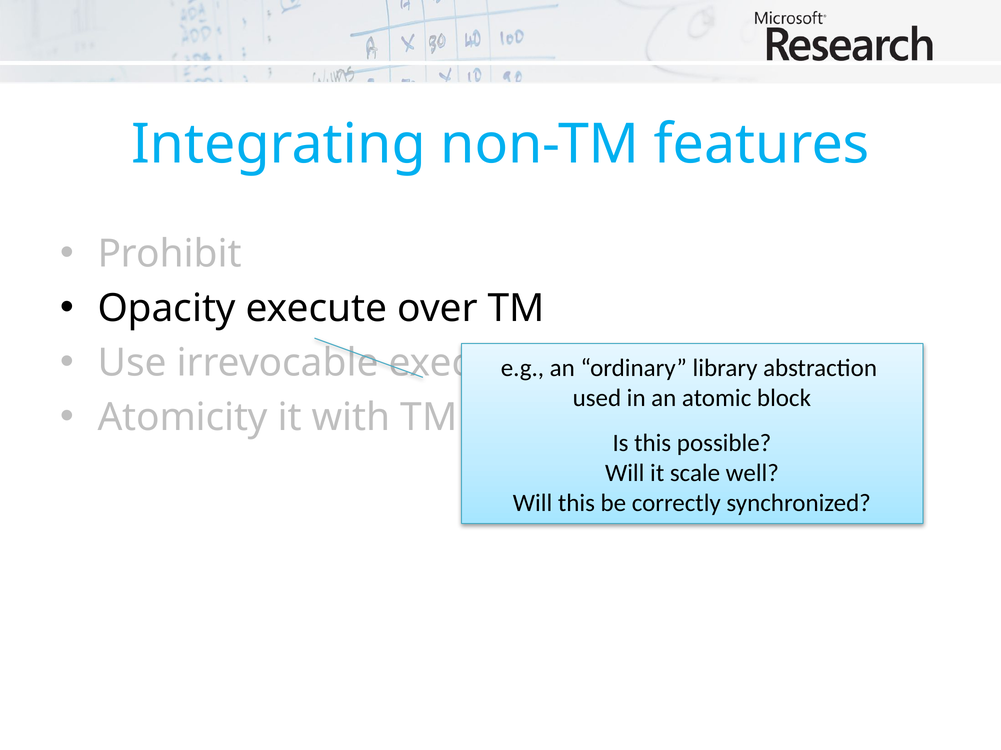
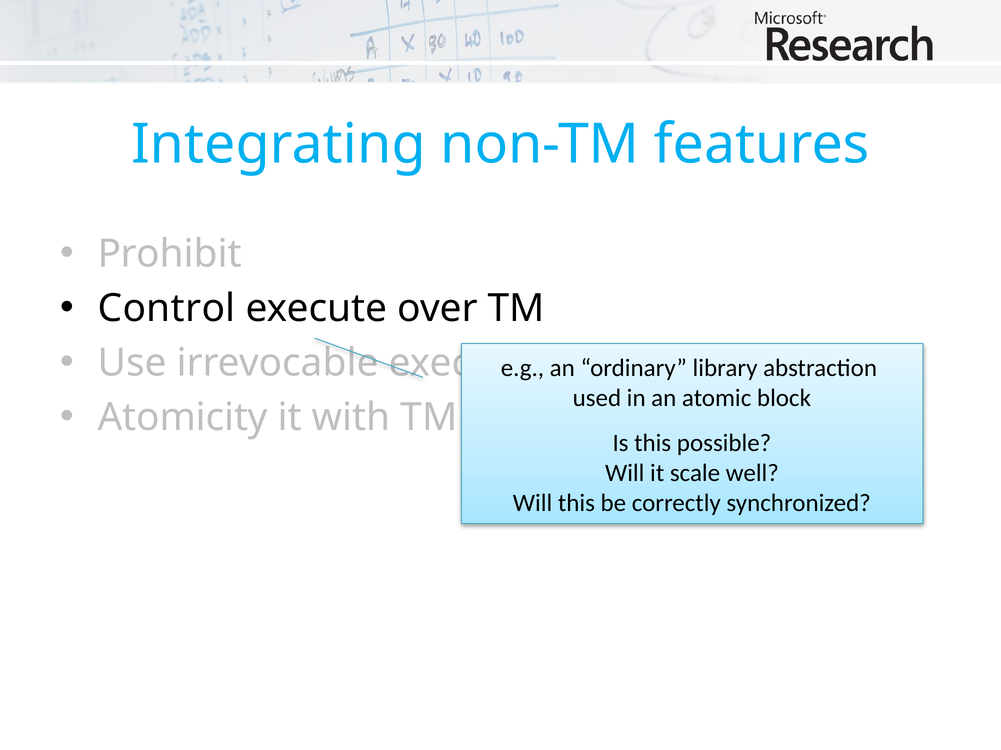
Opacity: Opacity -> Control (167, 309)
